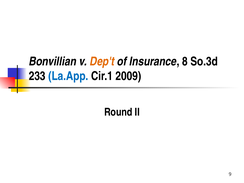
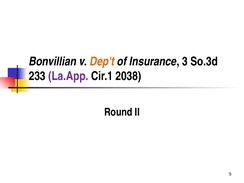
8: 8 -> 3 (185, 61)
La.App colour: blue -> purple (68, 76)
2009: 2009 -> 2038 (128, 76)
